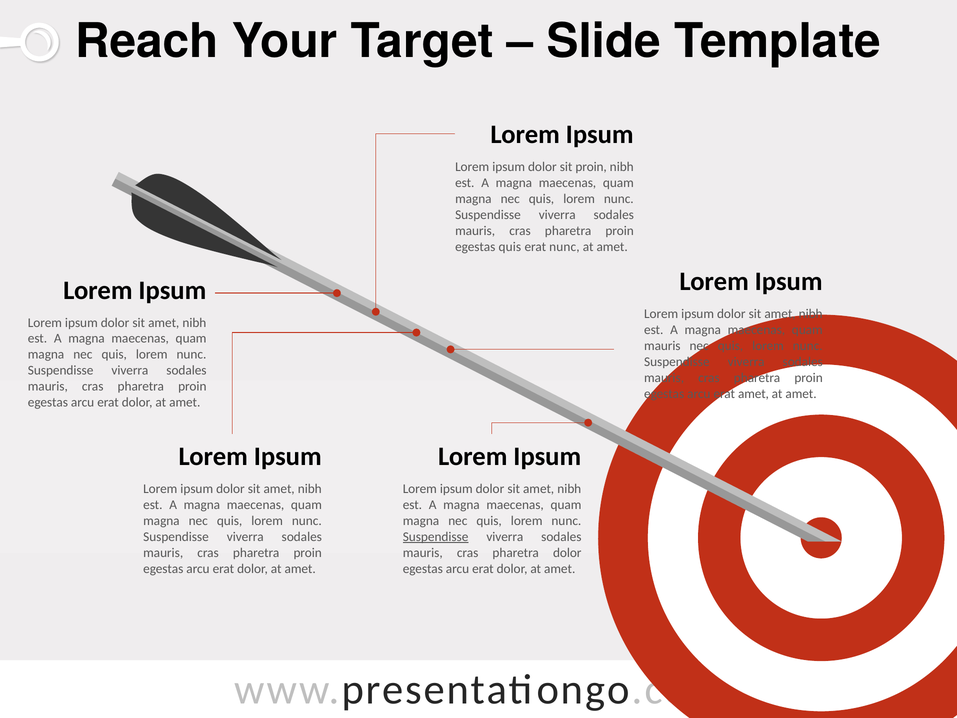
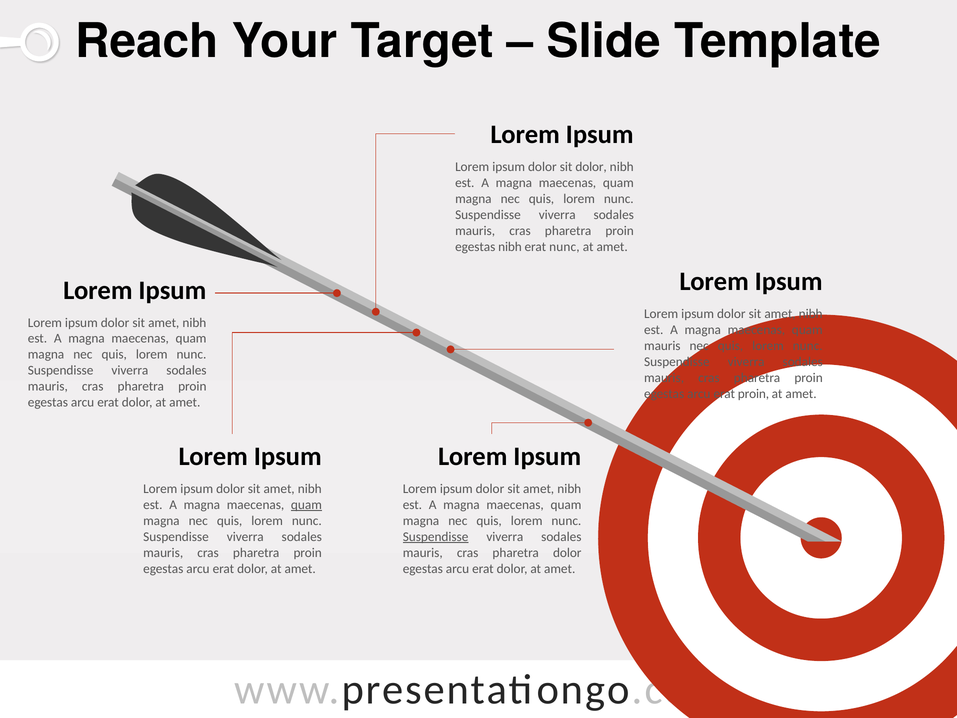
sit proin: proin -> dolor (591, 167)
egestas quis: quis -> nibh (510, 247)
erat amet: amet -> proin (753, 394)
quam underline: none -> present (306, 505)
